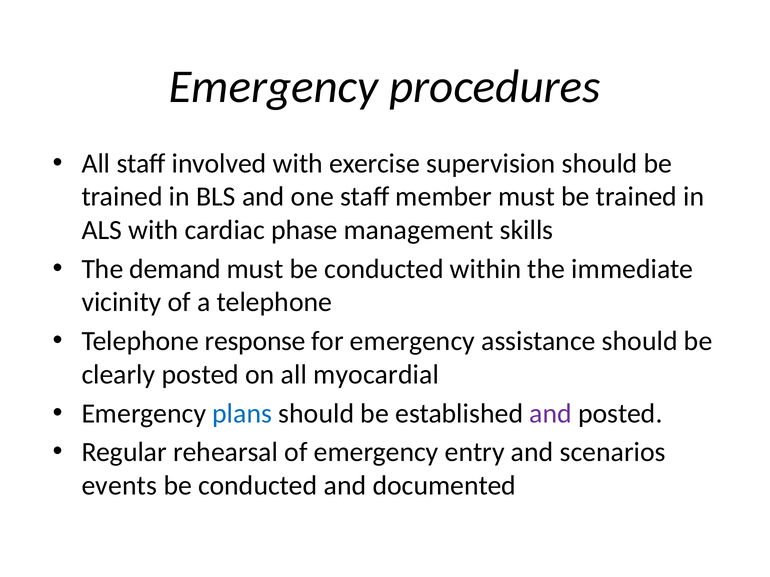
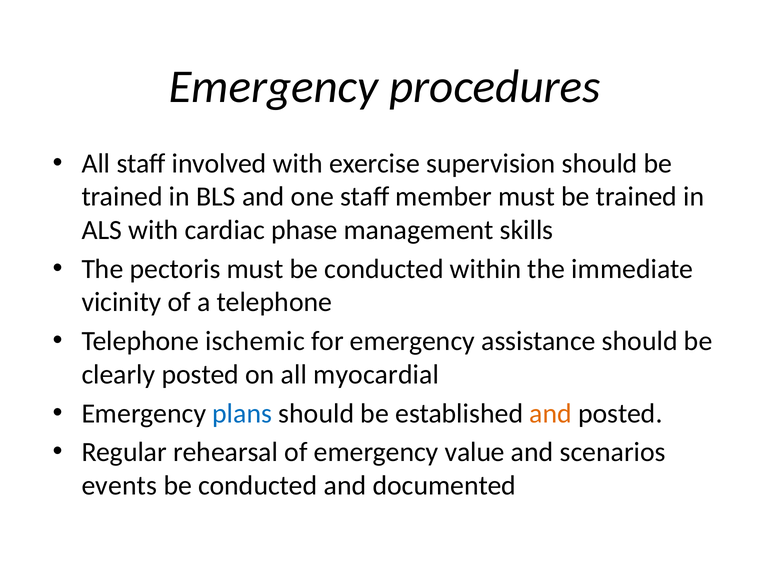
demand: demand -> pectoris (175, 269)
response: response -> ischemic (255, 341)
and colour: purple -> orange (551, 414)
entry: entry -> value (475, 453)
